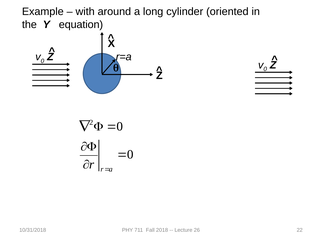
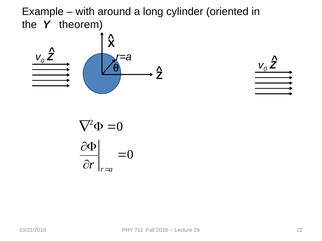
equation: equation -> theorem (81, 25)
